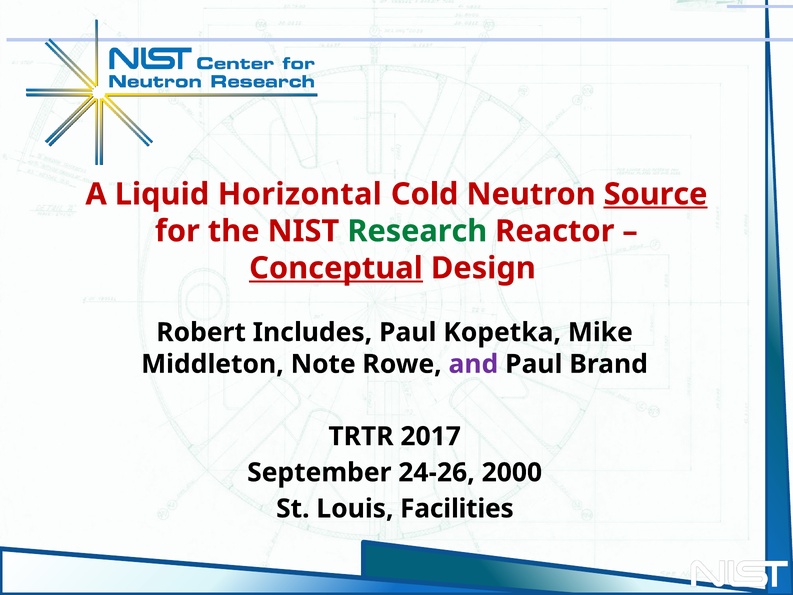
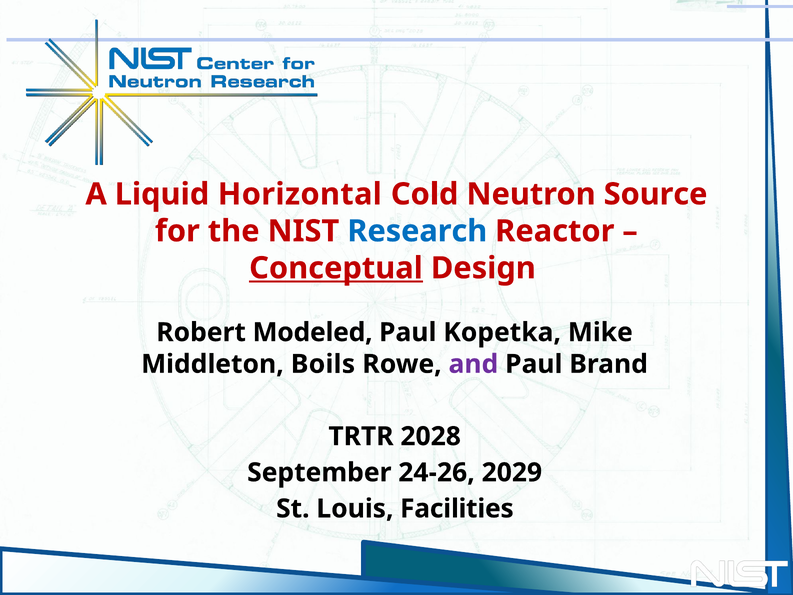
Source underline: present -> none (656, 194)
Research colour: green -> blue (417, 231)
Includes: Includes -> Modeled (313, 332)
Note: Note -> Boils (323, 364)
2017: 2017 -> 2028 (431, 436)
2000: 2000 -> 2029 (512, 472)
